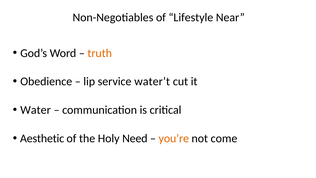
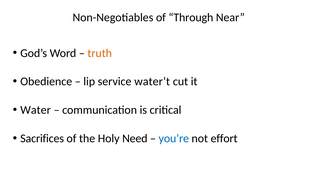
Lifestyle: Lifestyle -> Through (191, 17)
Aesthetic: Aesthetic -> Sacrifices (42, 138)
you’re colour: orange -> blue (174, 138)
come: come -> effort (224, 138)
